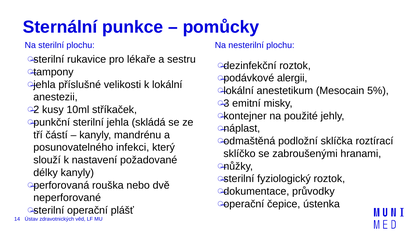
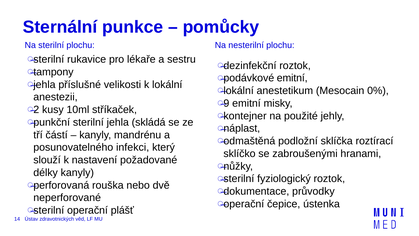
podávkové alergii: alergii -> emitní (292, 78)
5%: 5% -> 0% (378, 91)
3: 3 -> 9 (226, 103)
